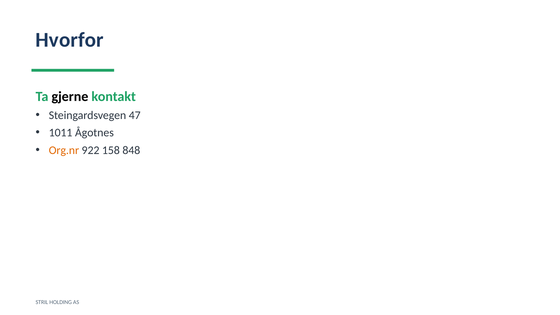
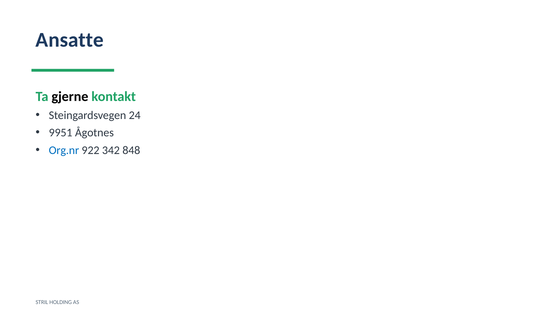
Hvorfor: Hvorfor -> Ansatte (70, 40)
47: 47 -> 24 (135, 115)
1011: 1011 -> 9951 (61, 133)
Org.nr colour: orange -> blue (64, 150)
158: 158 -> 342 (111, 150)
